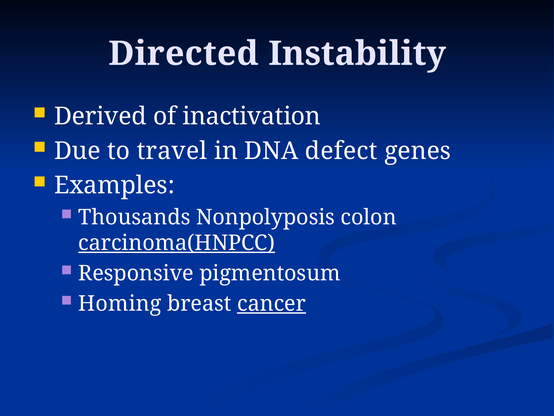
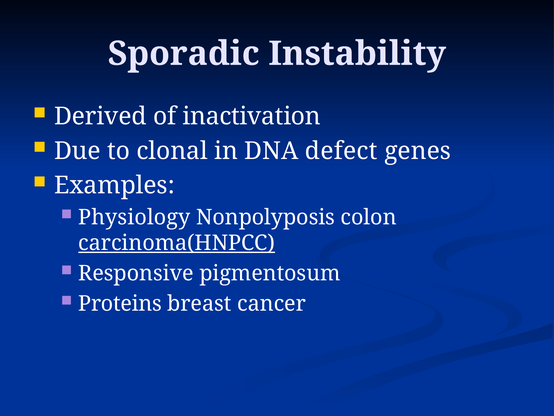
Directed: Directed -> Sporadic (184, 54)
travel: travel -> clonal (172, 151)
Thousands: Thousands -> Physiology (134, 217)
Homing: Homing -> Proteins (120, 303)
cancer underline: present -> none (272, 303)
